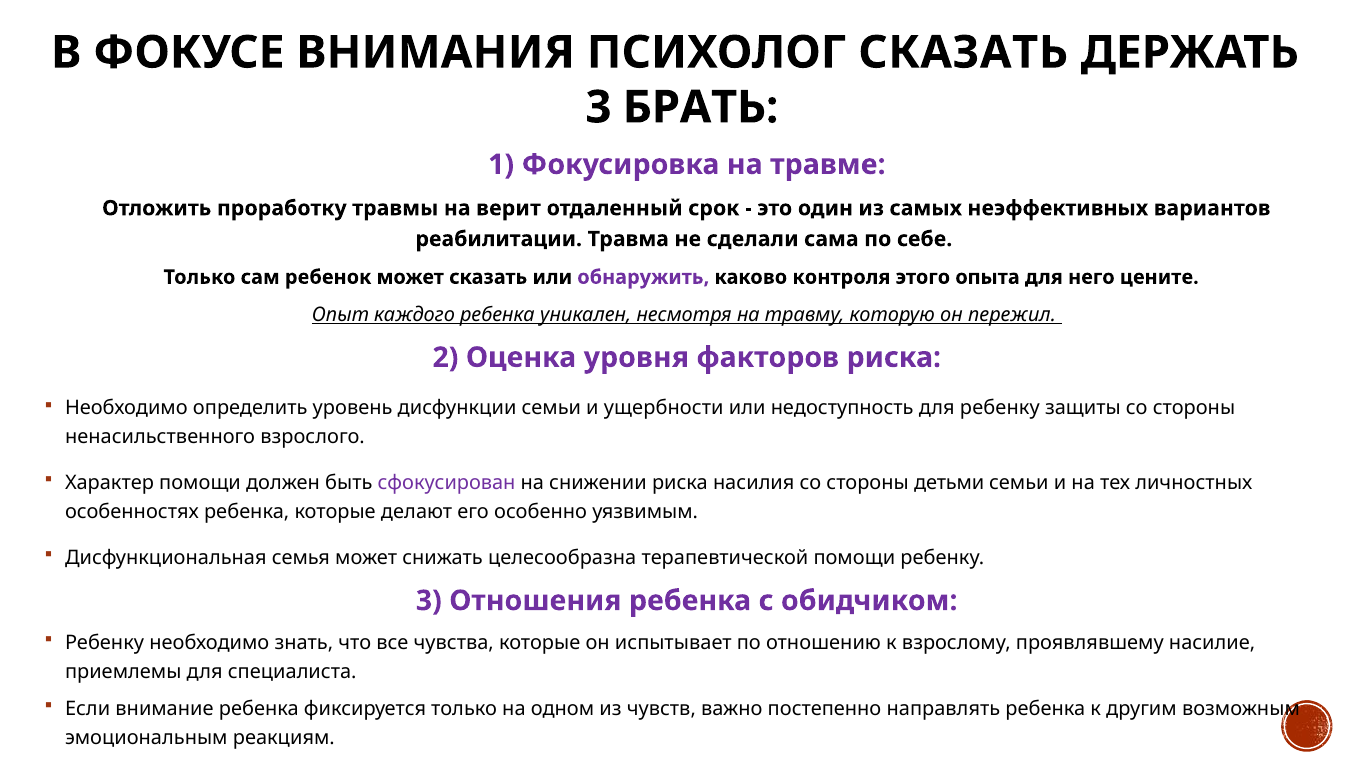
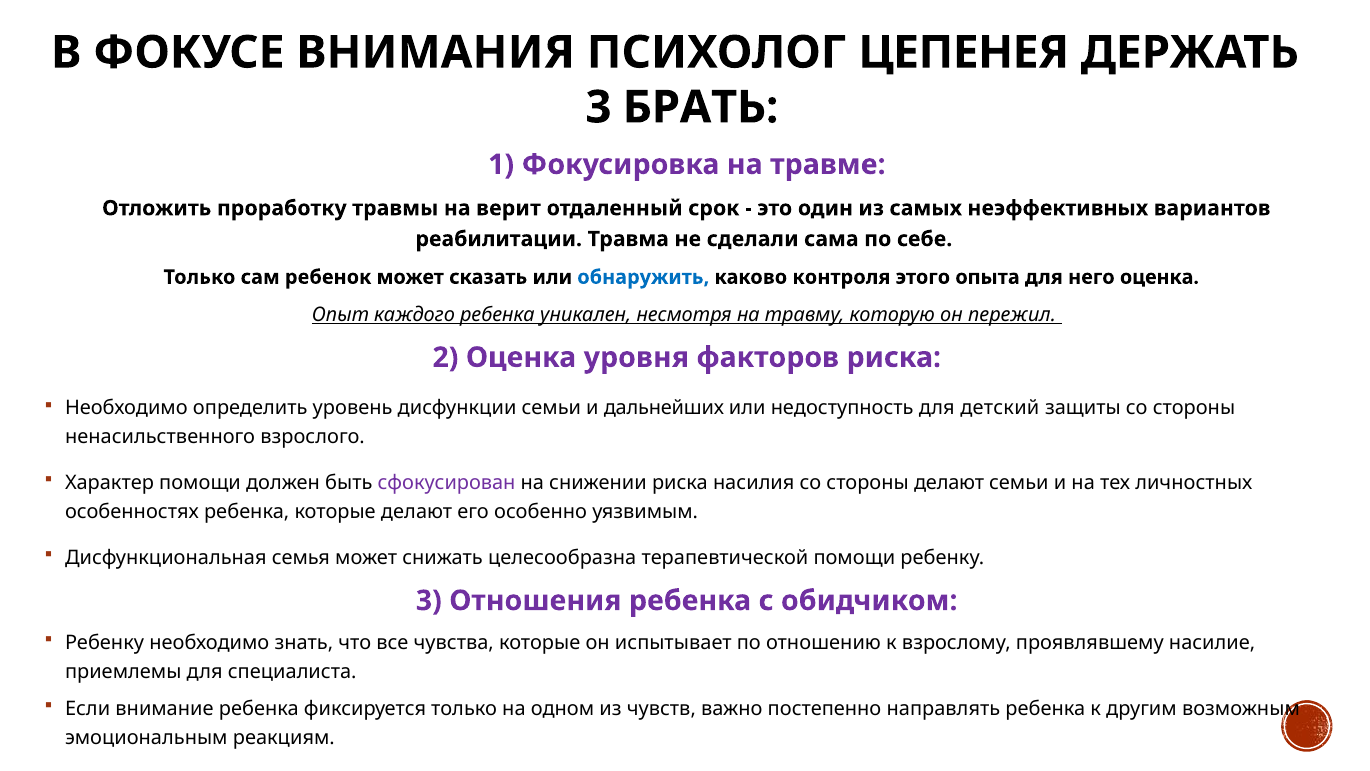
ПСИХОЛОГ СКАЗАТЬ: СКАЗАТЬ -> ЦЕПЕНЕЯ (964, 53)
обнаружить colour: purple -> blue (643, 277)
него цените: цените -> оценка (1159, 277)
ущербности: ущербности -> дальнейших (664, 408)
для ребенку: ребенку -> детский (1000, 408)
стороны детьми: детьми -> делают (949, 483)
